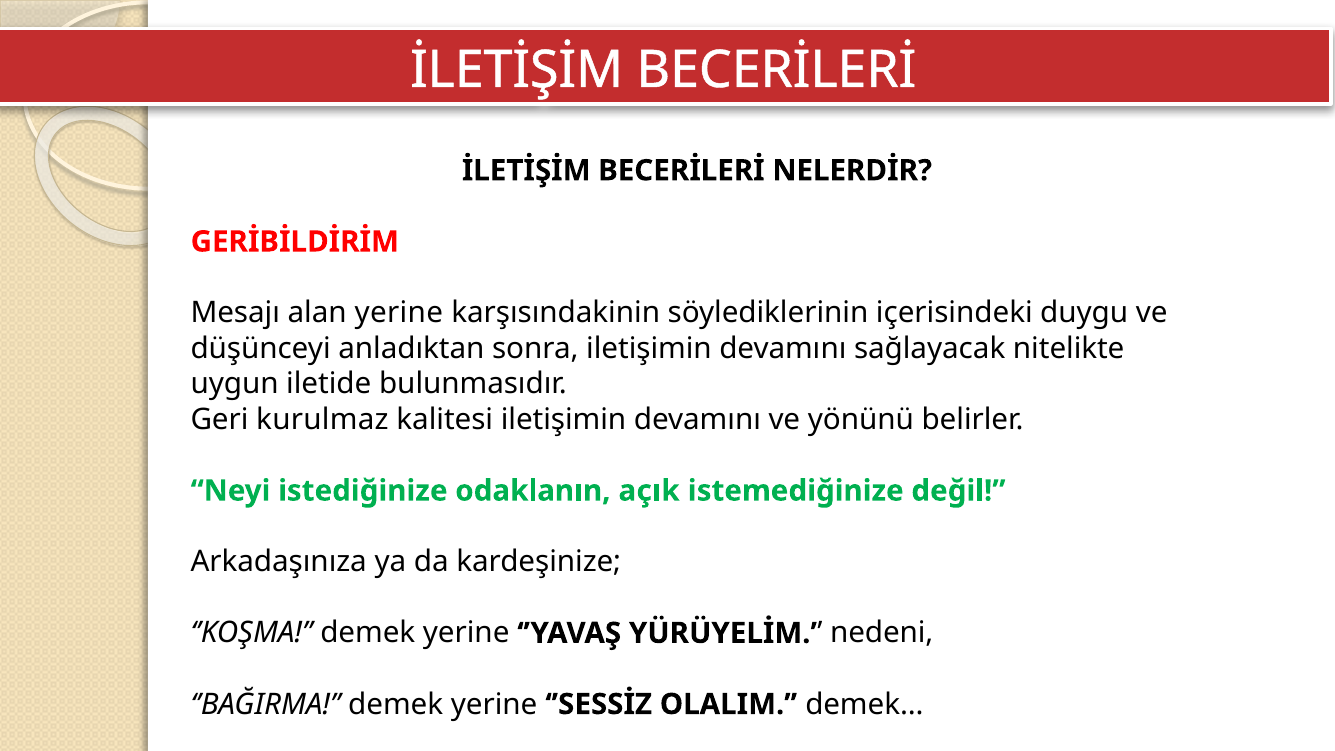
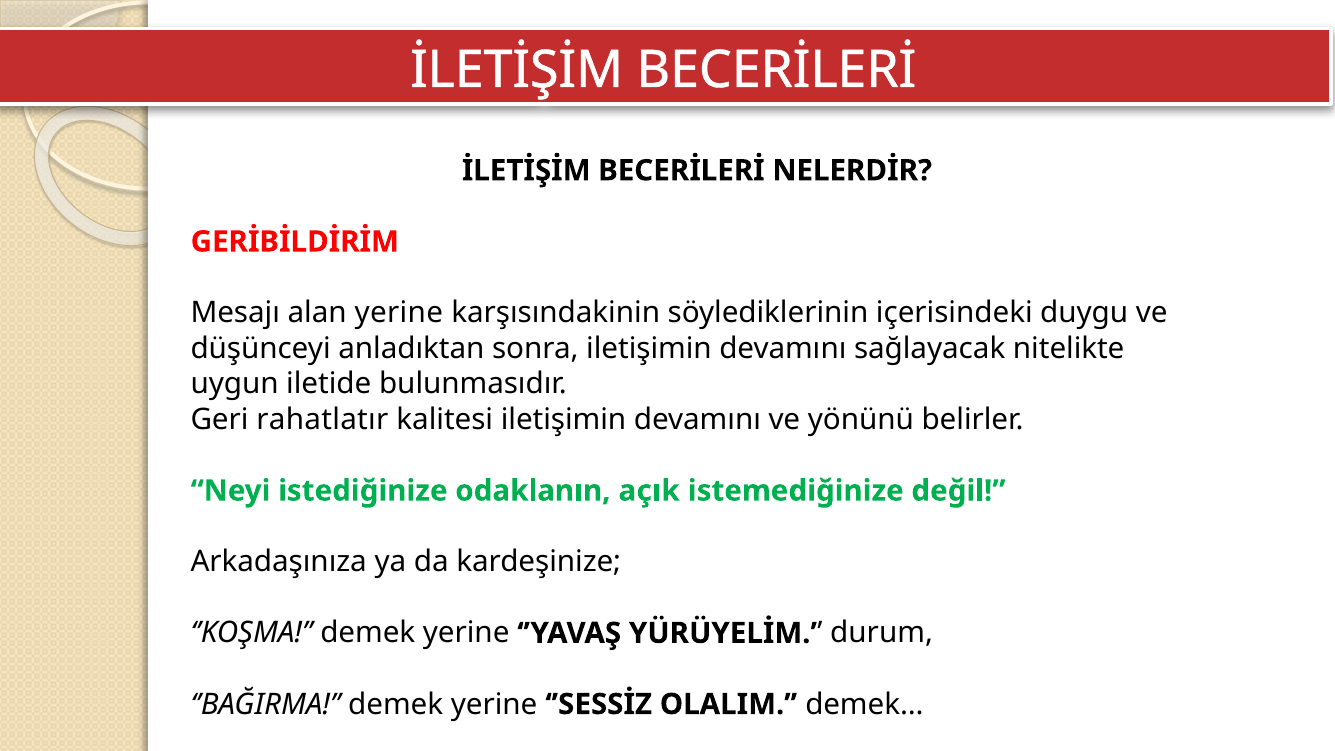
kurulmaz: kurulmaz -> rahatlatır (322, 420)
nedeni: nedeni -> durum (882, 633)
